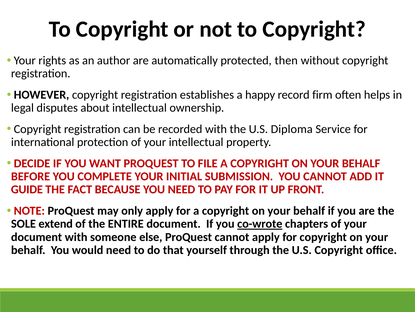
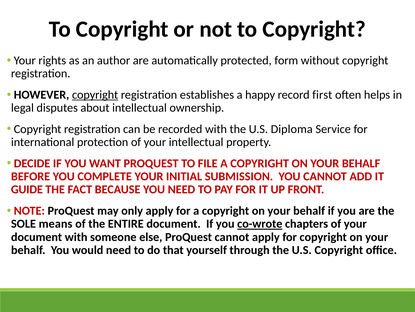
then: then -> form (286, 60)
copyright underline: none -> present (95, 95)
firm: firm -> first (322, 95)
extend: extend -> means (56, 223)
